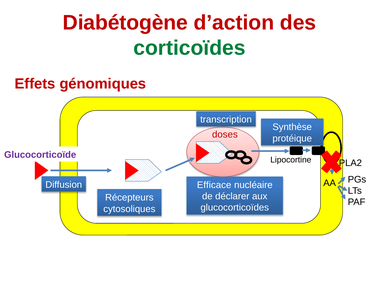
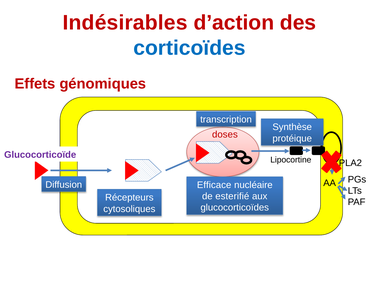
Diabétogène: Diabétogène -> Indésirables (125, 23)
corticoïdes colour: green -> blue (189, 48)
déclarer: déclarer -> esterifié (232, 196)
